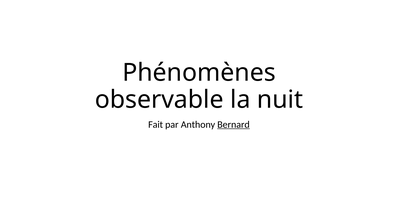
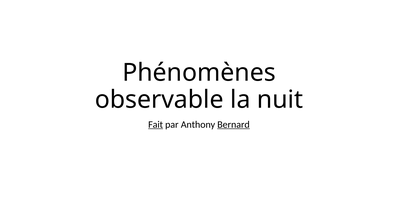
Fait underline: none -> present (156, 124)
